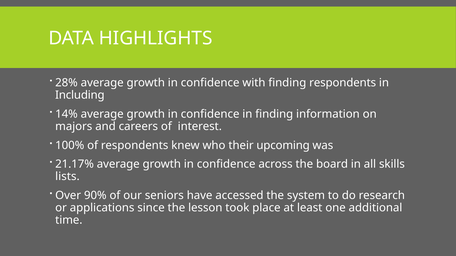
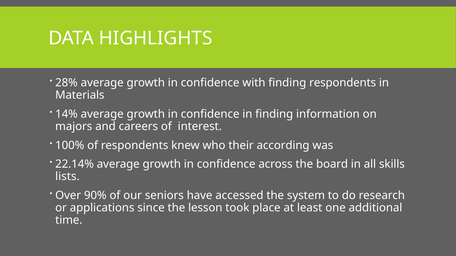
Including: Including -> Materials (80, 95)
upcoming: upcoming -> according (283, 146)
21.17%: 21.17% -> 22.14% (75, 165)
